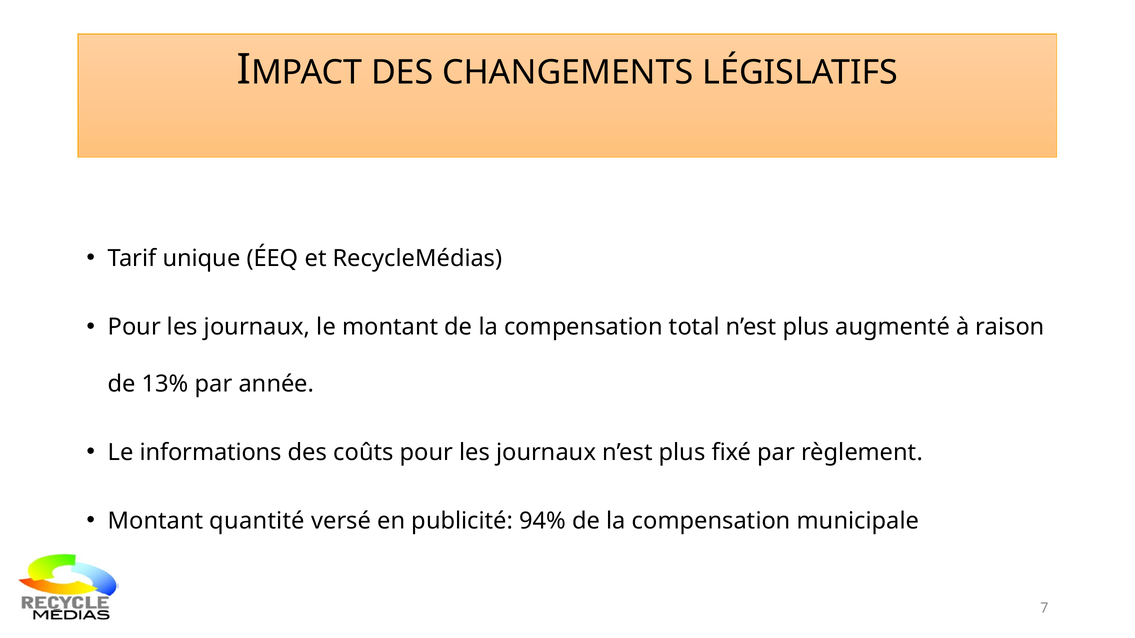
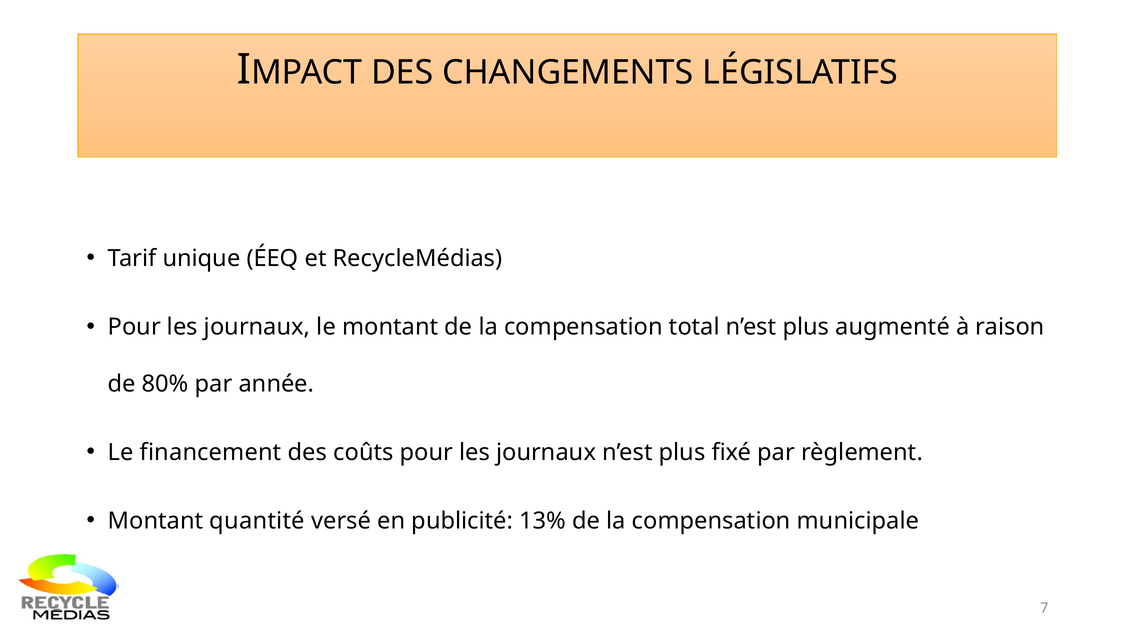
13%: 13% -> 80% (165, 384)
informations: informations -> financement (211, 453)
94%: 94% -> 13% (543, 521)
